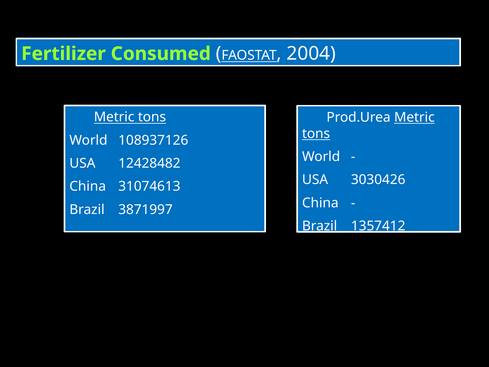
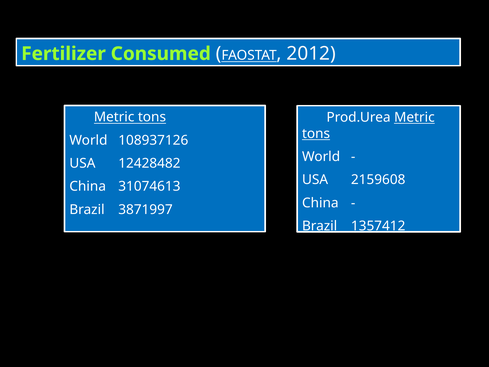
2004: 2004 -> 2012 (311, 54)
3030426: 3030426 -> 2159608 (378, 180)
